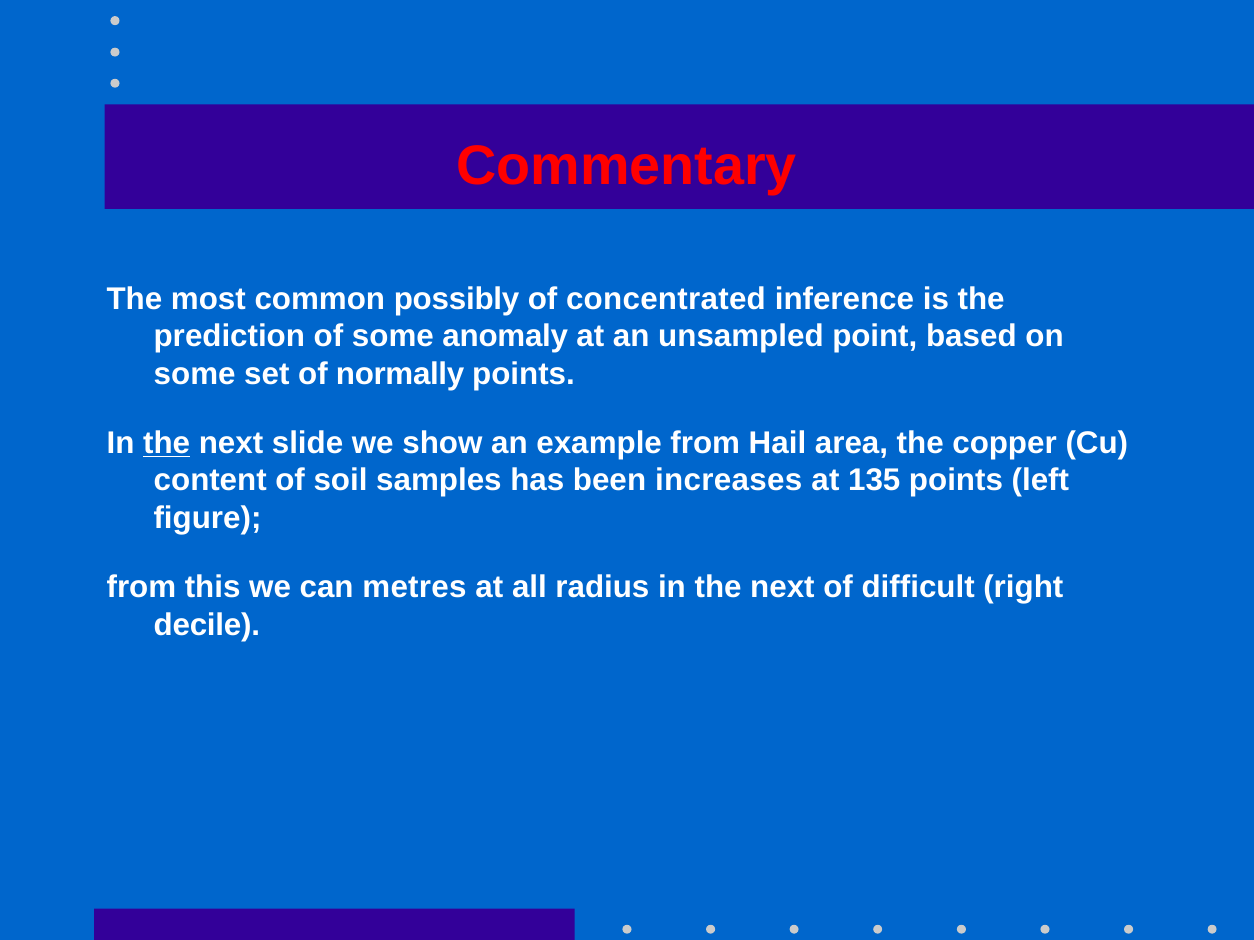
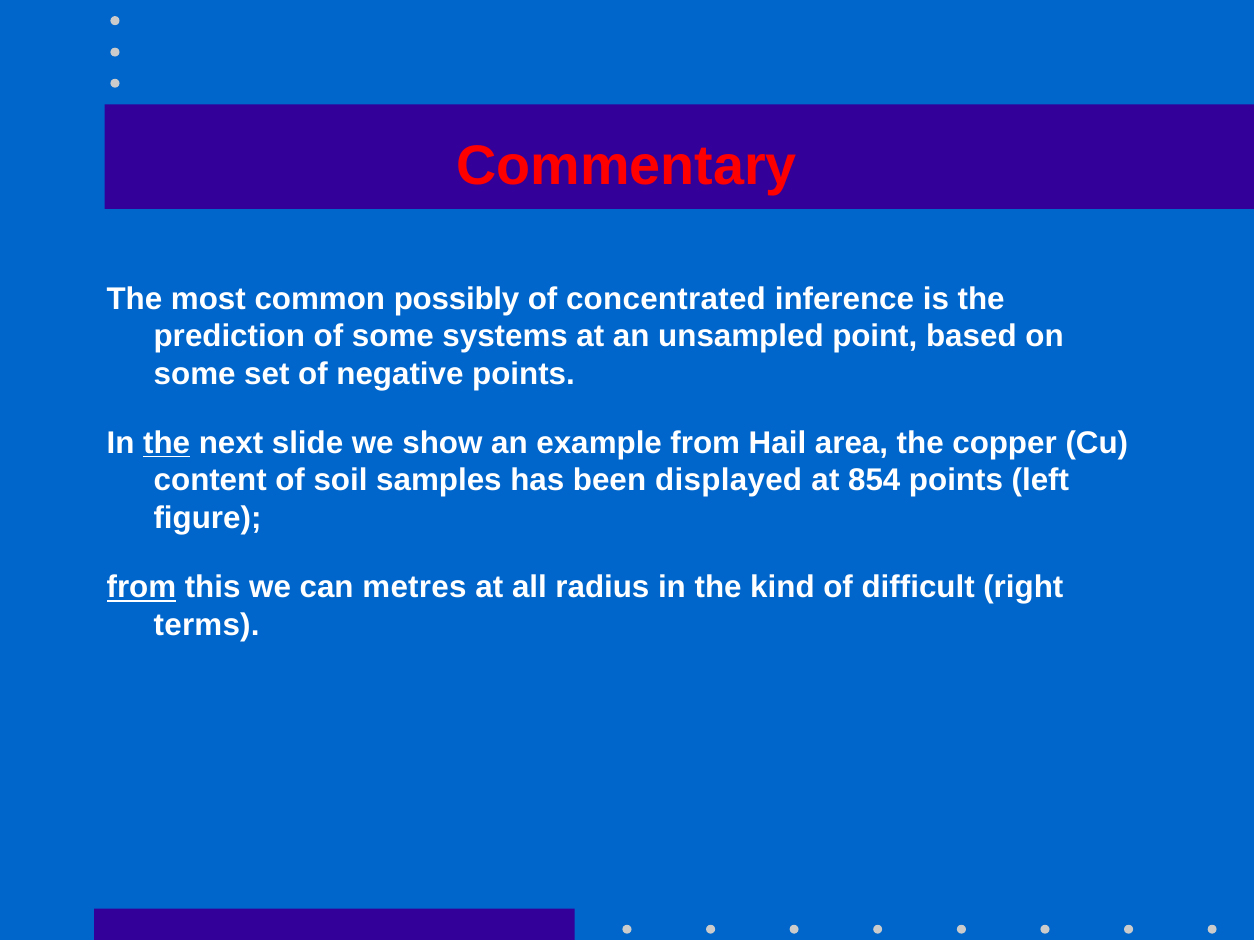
anomaly: anomaly -> systems (505, 337)
normally: normally -> negative (400, 374)
increases: increases -> displayed (729, 481)
135: 135 -> 854 (874, 481)
from underline: none -> present (141, 587)
next: next -> kind (782, 587)
decile: decile -> terms (207, 625)
